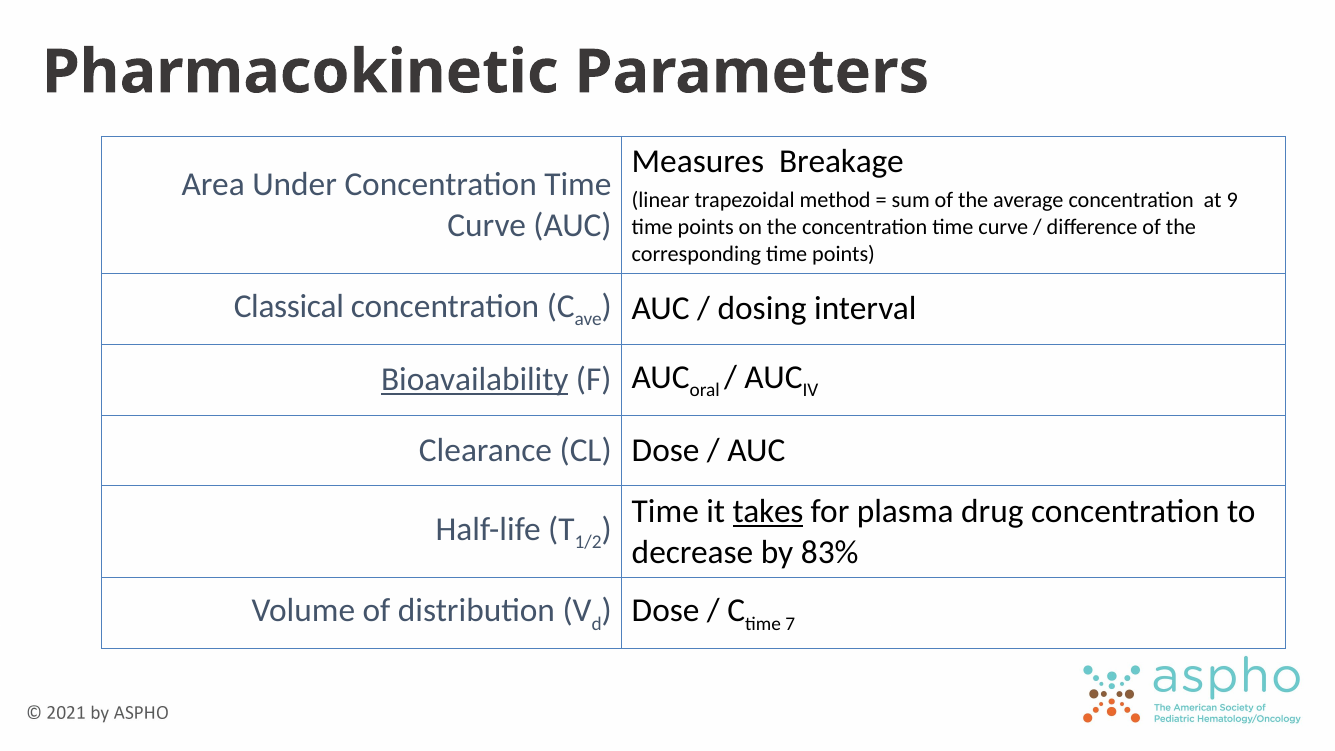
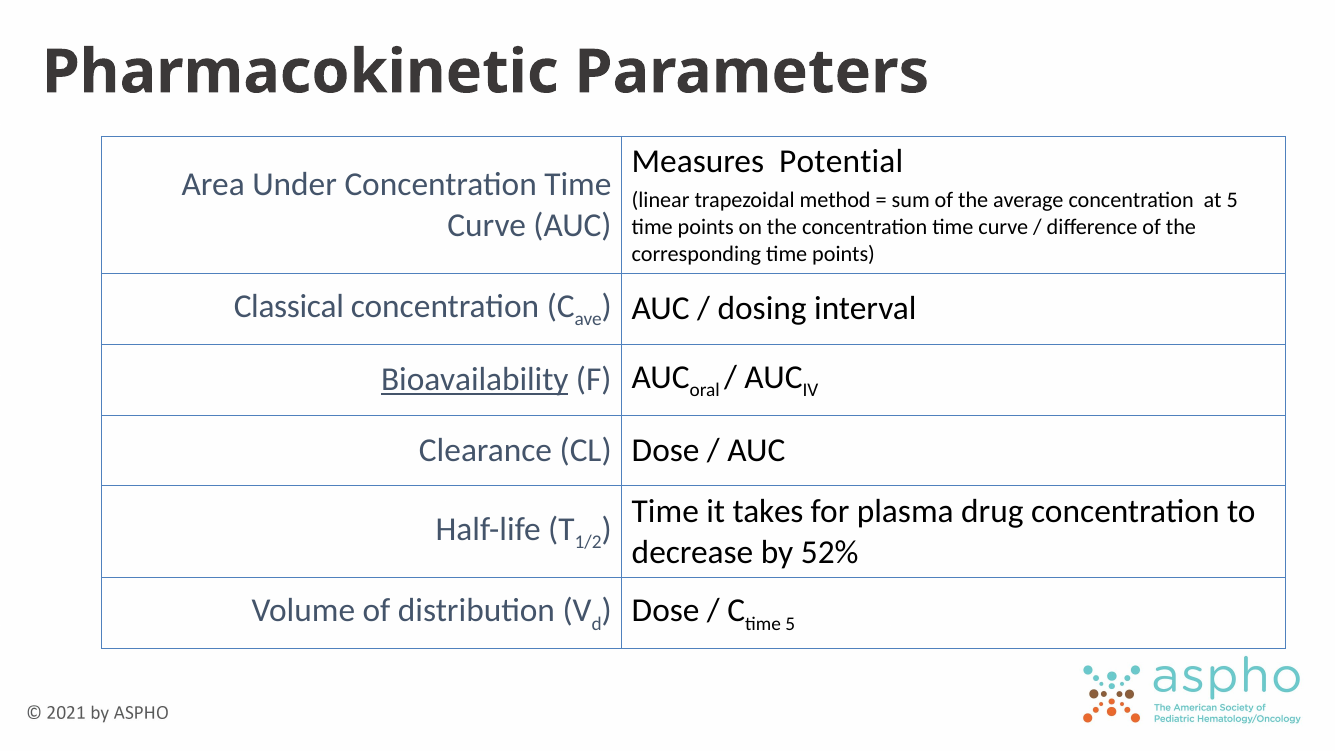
Breakage: Breakage -> Potential (841, 162)
at 9: 9 -> 5 (1232, 200)
takes underline: present -> none (768, 511)
83%: 83% -> 52% (830, 552)
time 7: 7 -> 5 (790, 624)
